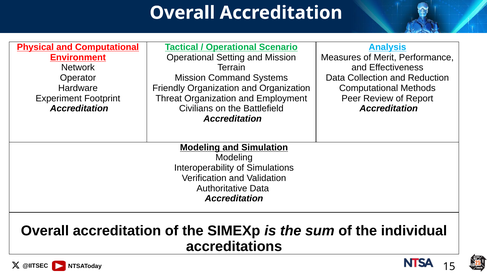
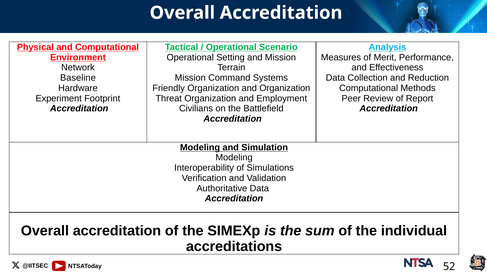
Operator: Operator -> Baseline (78, 78)
15: 15 -> 52 (449, 266)
